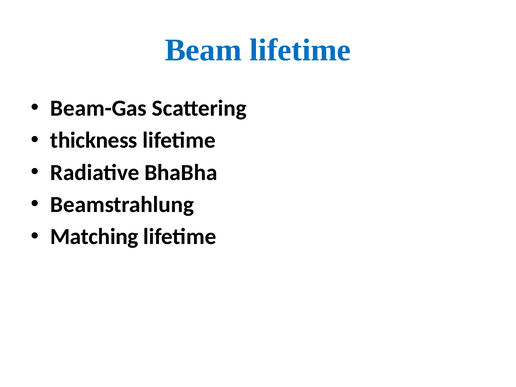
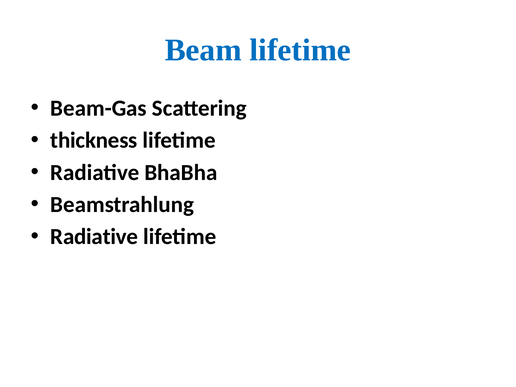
Matching: Matching -> Radiative (94, 237)
